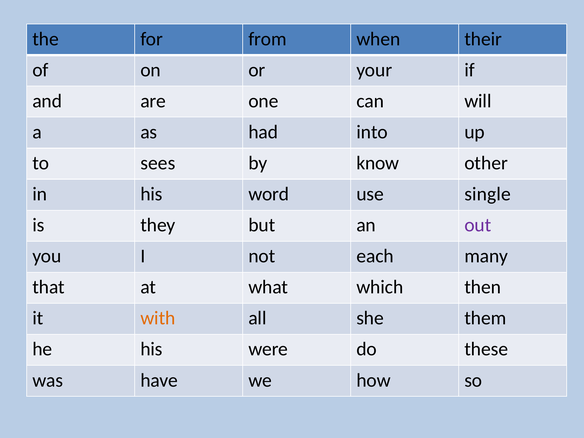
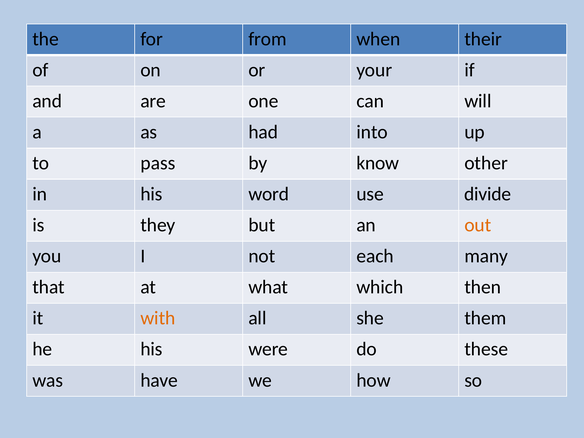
sees: sees -> pass (158, 163)
single: single -> divide (488, 194)
out colour: purple -> orange (478, 225)
